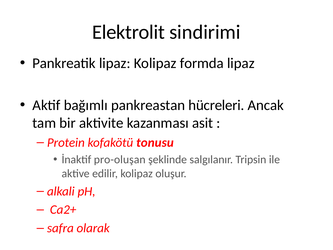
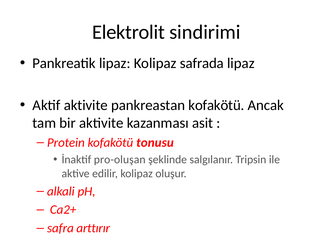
formda: formda -> safrada (202, 63)
Aktif bağımlı: bağımlı -> aktivite (86, 105)
pankreastan hücreleri: hücreleri -> kofakötü (216, 105)
olarak: olarak -> arttırır (93, 228)
